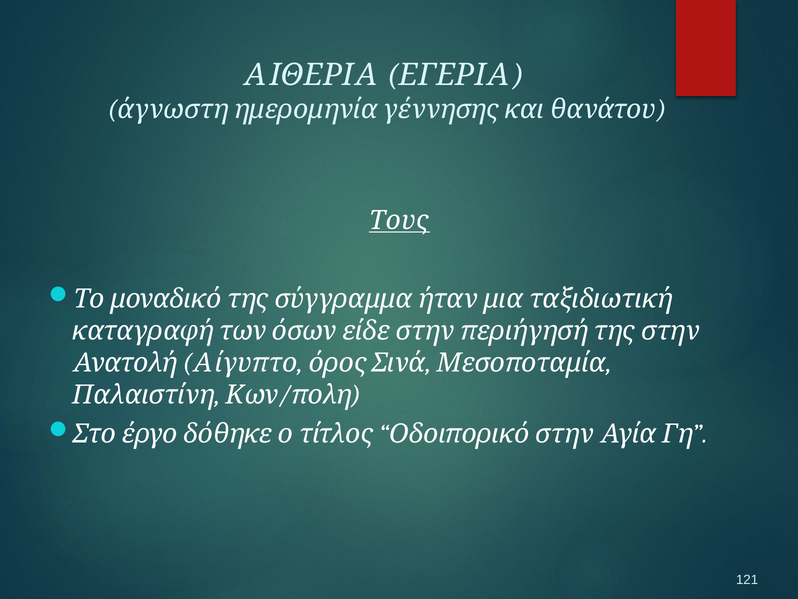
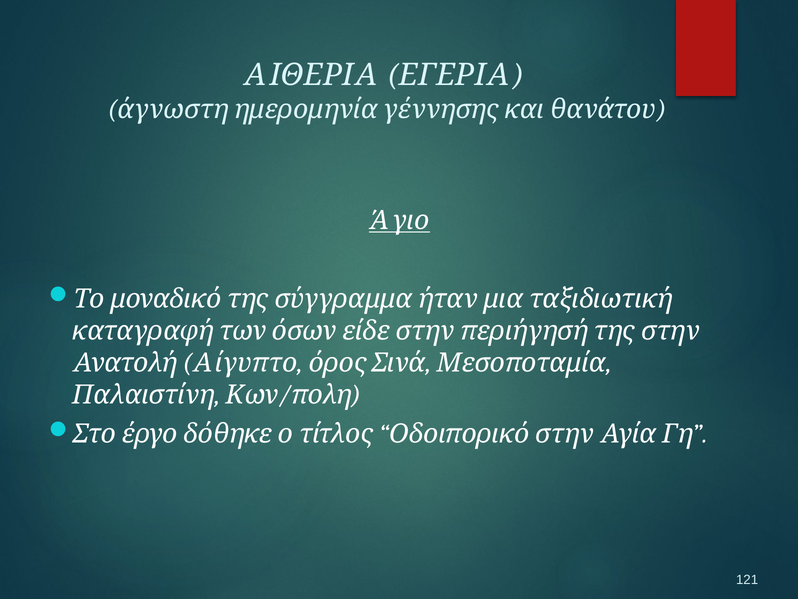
Τους: Τους -> Άγιο (399, 220)
